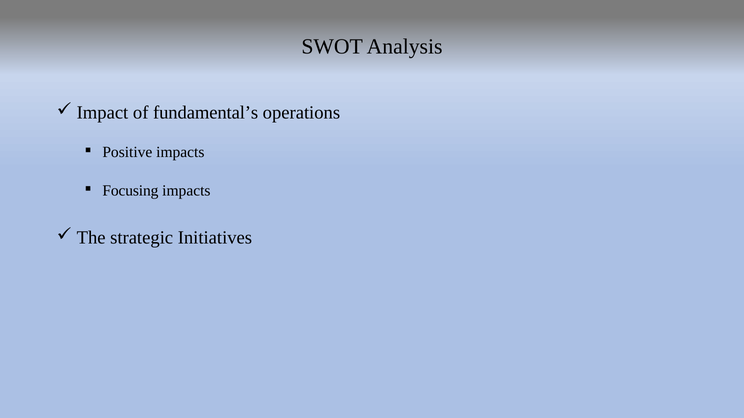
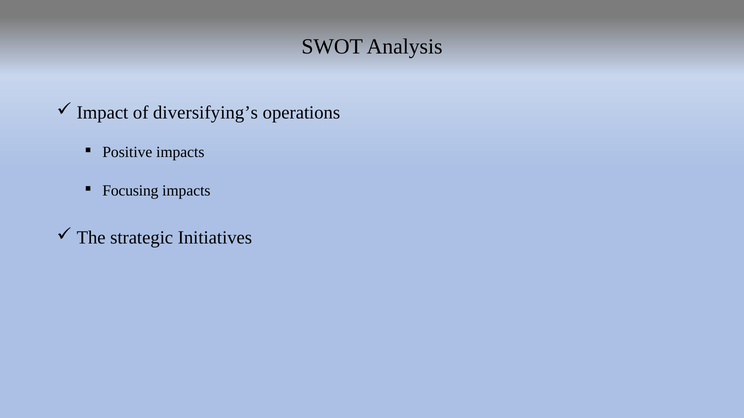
fundamental’s: fundamental’s -> diversifying’s (206, 113)
